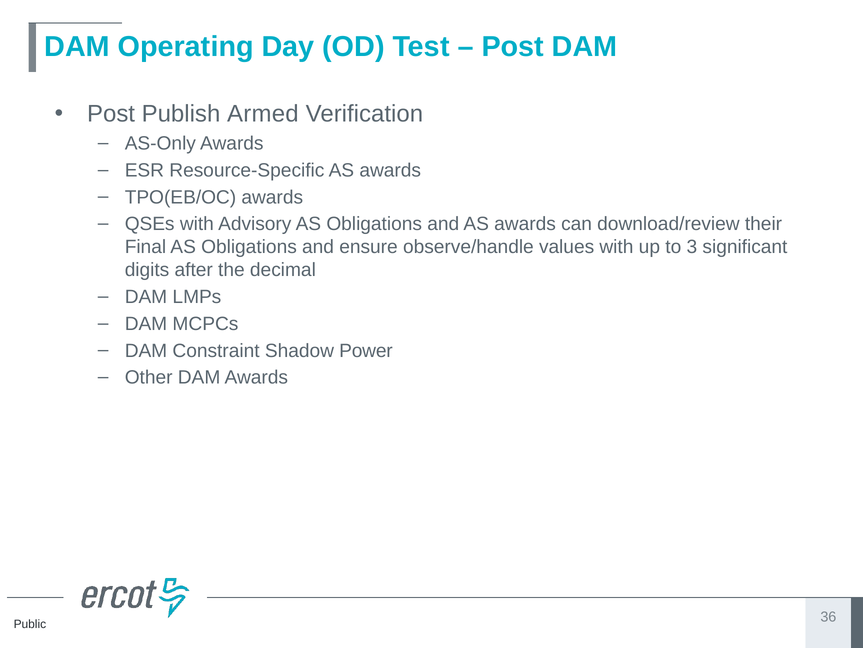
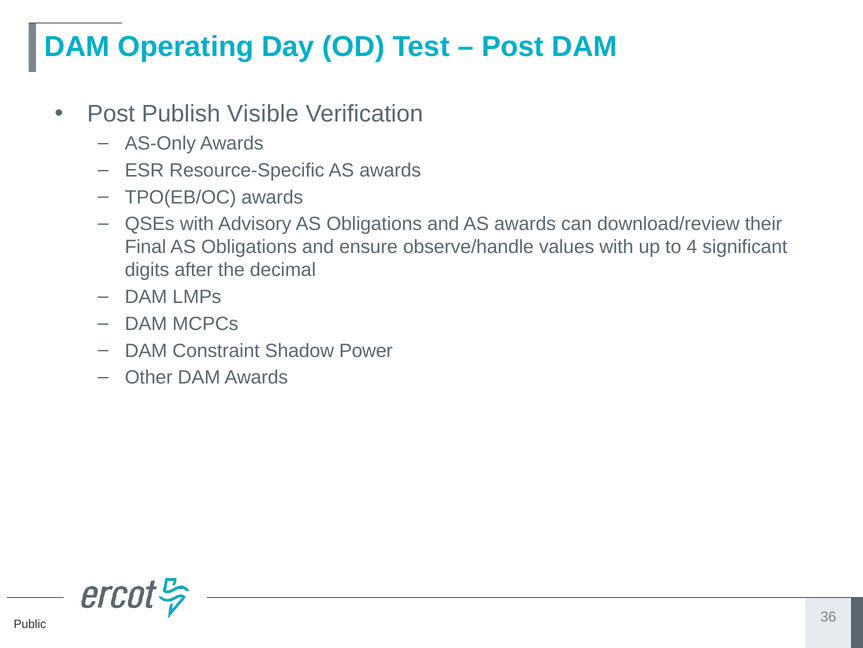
Armed: Armed -> Visible (263, 114)
3: 3 -> 4 (692, 247)
